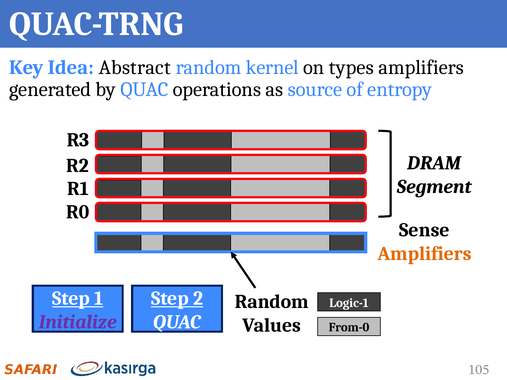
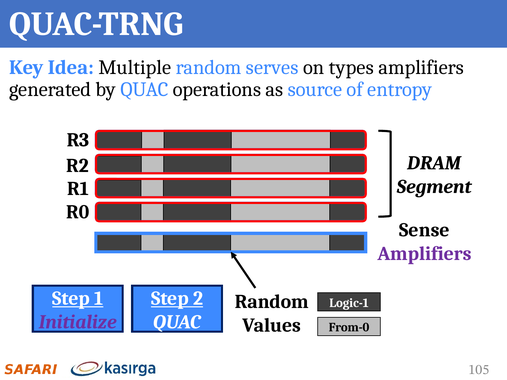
Abstract: Abstract -> Multiple (135, 67)
kernel: kernel -> serves (272, 67)
Amplifiers colour: orange -> purple (424, 254)
